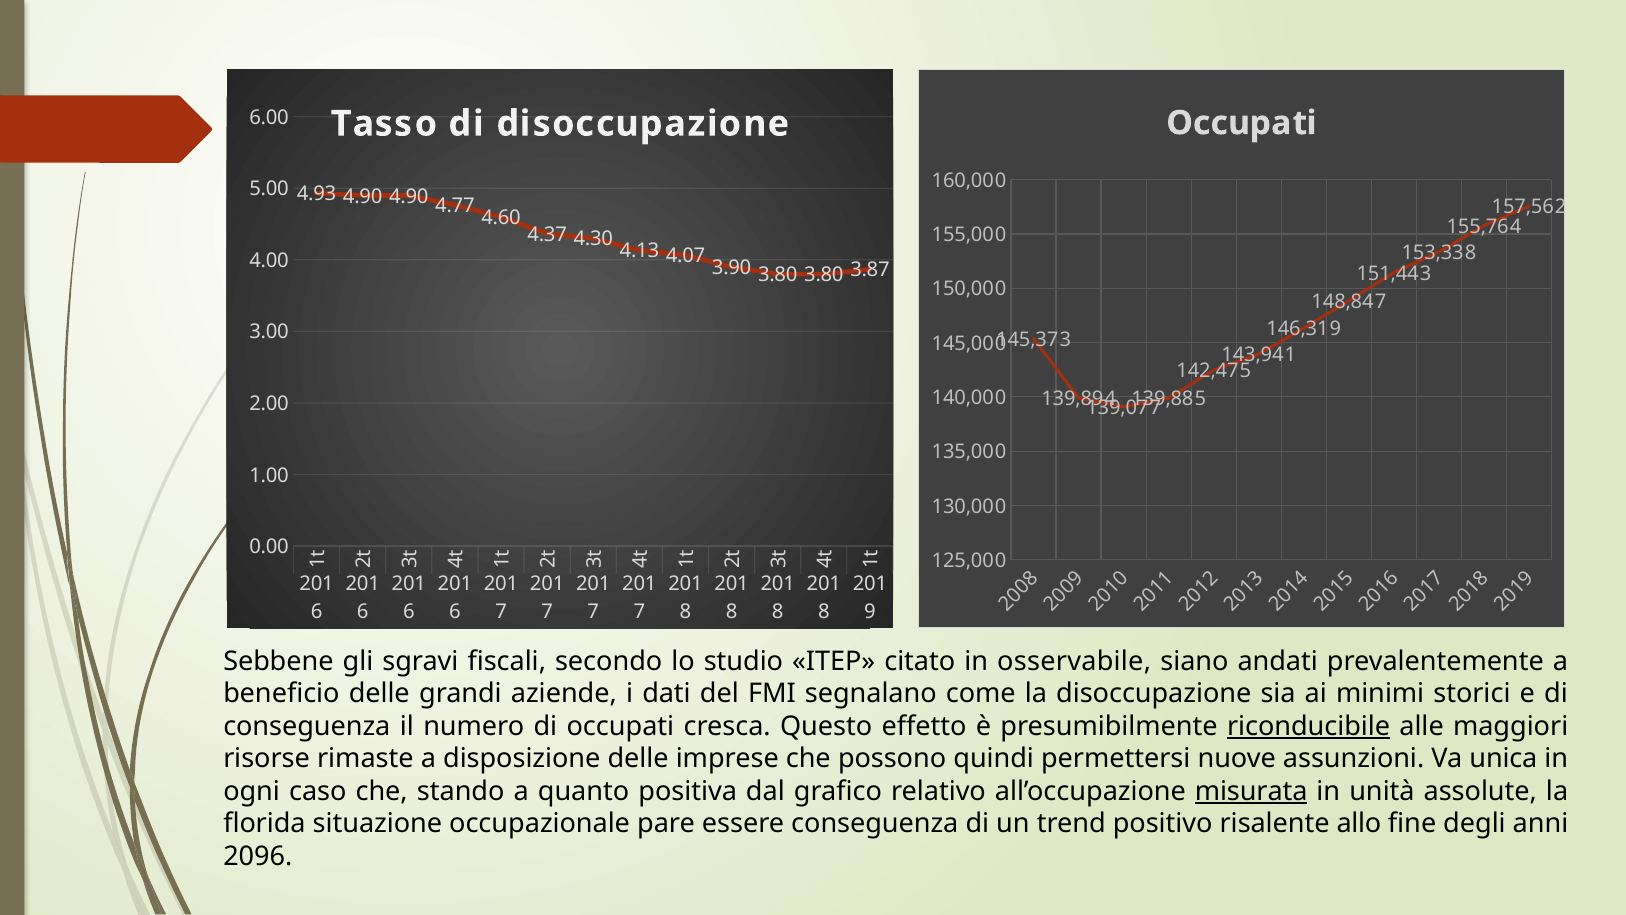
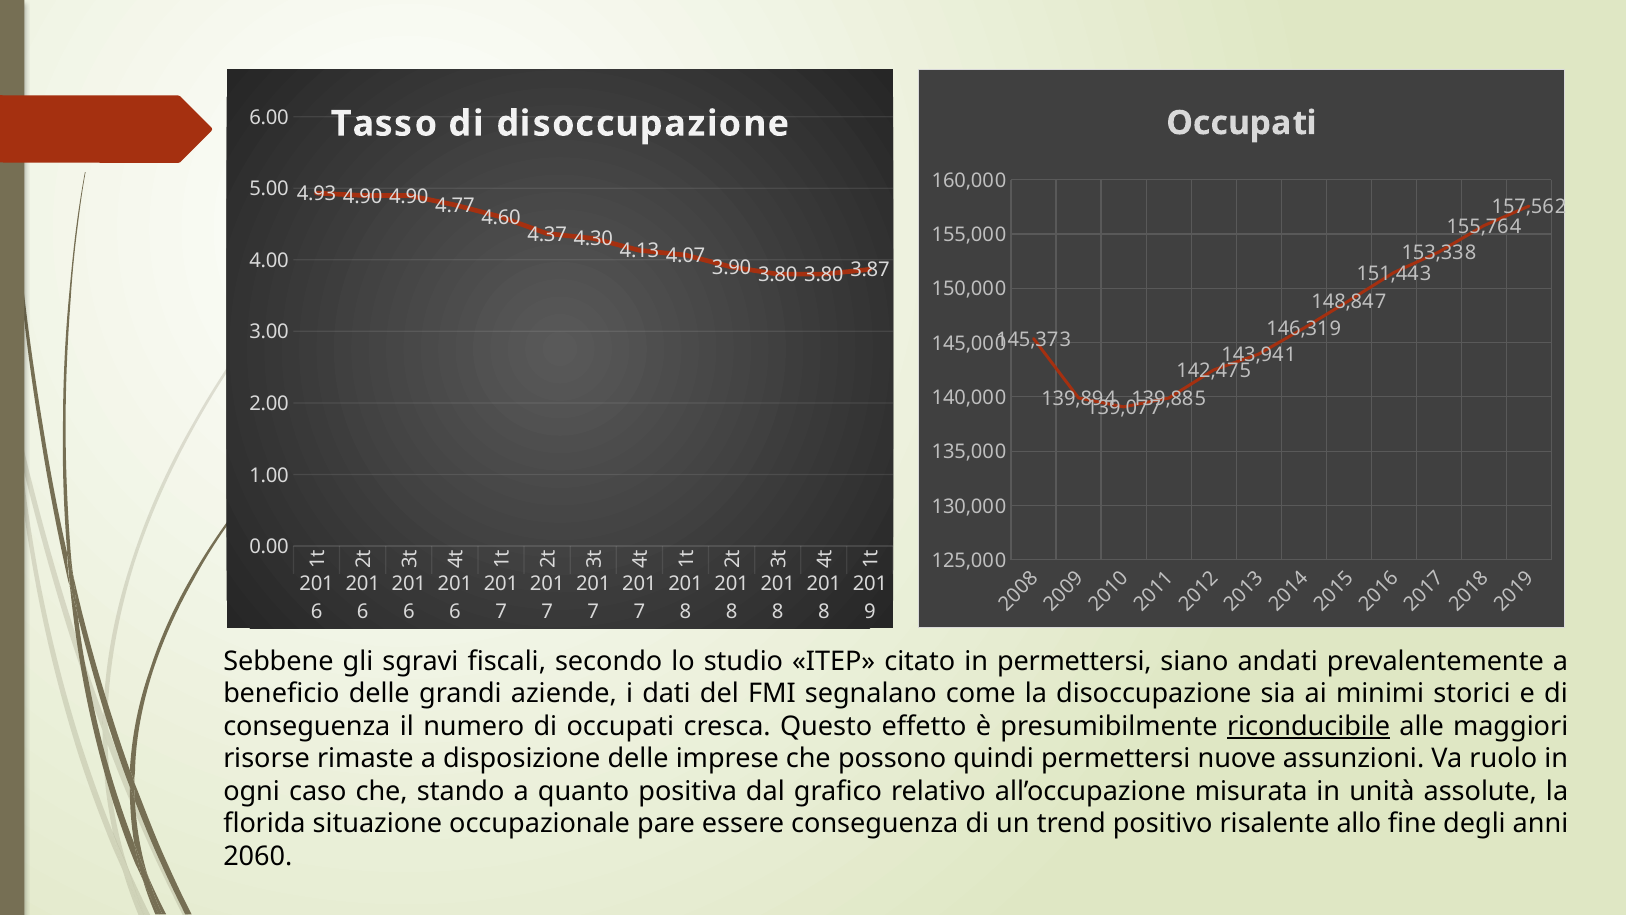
osservabile: osservabile -> permettersi (1074, 661)
unica: unica -> ruolo (1503, 758)
misurata underline: present -> none (1251, 791)
2096: 2096 -> 2060 (258, 856)
